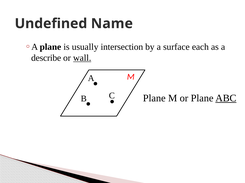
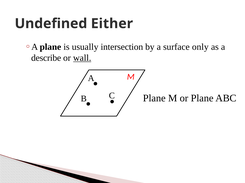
Name: Name -> Either (112, 24)
each: each -> only (200, 47)
ABC underline: present -> none (226, 99)
